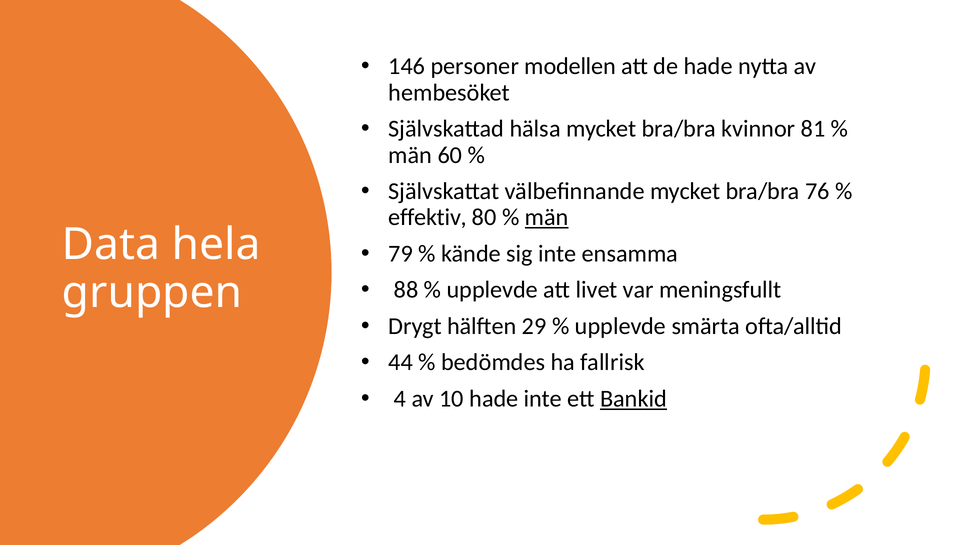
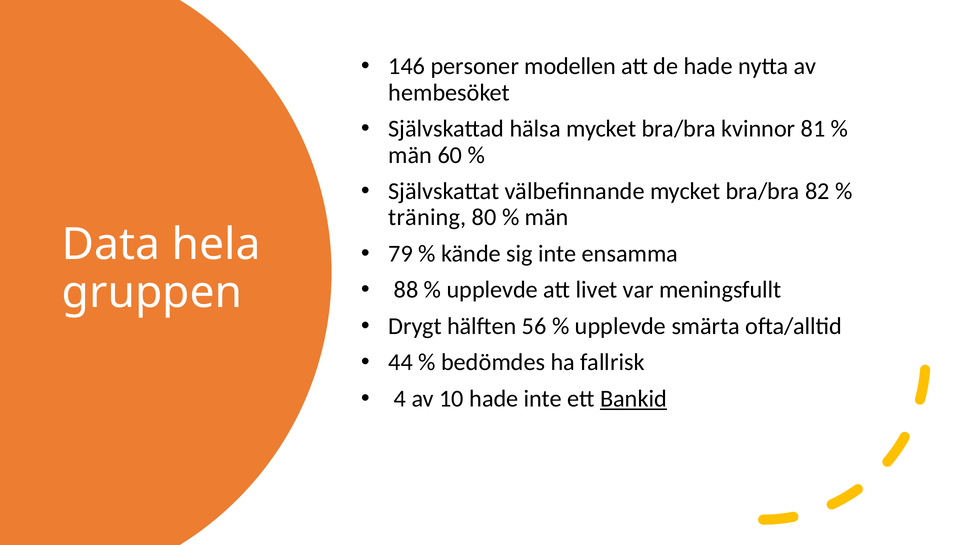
76: 76 -> 82 (817, 191)
effektiv: effektiv -> träning (427, 218)
män underline: present -> none (547, 218)
29: 29 -> 56 (534, 327)
